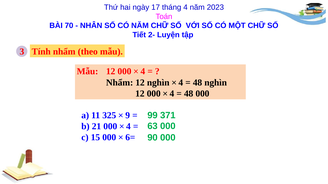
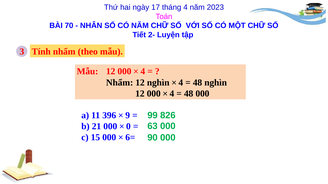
371: 371 -> 826 (168, 115)
325: 325 -> 396 (109, 115)
4: 4 -> 0 (128, 126)
